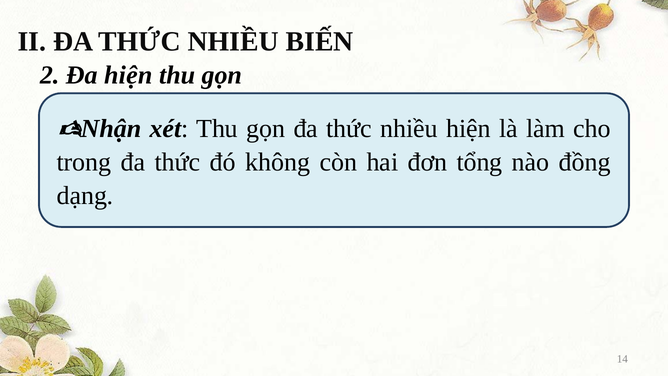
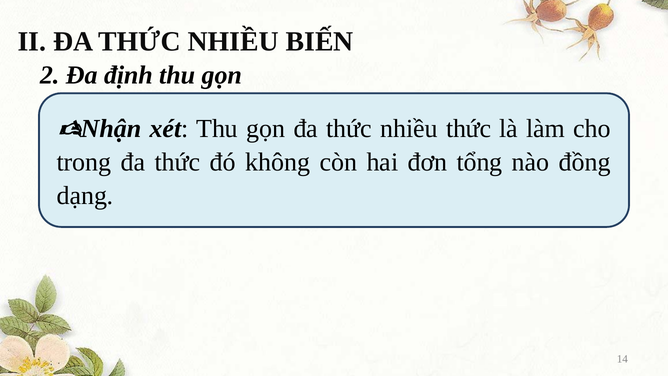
Đa hiện: hiện -> định (128, 75)
nhiều hiện: hiện -> thức (469, 129)
